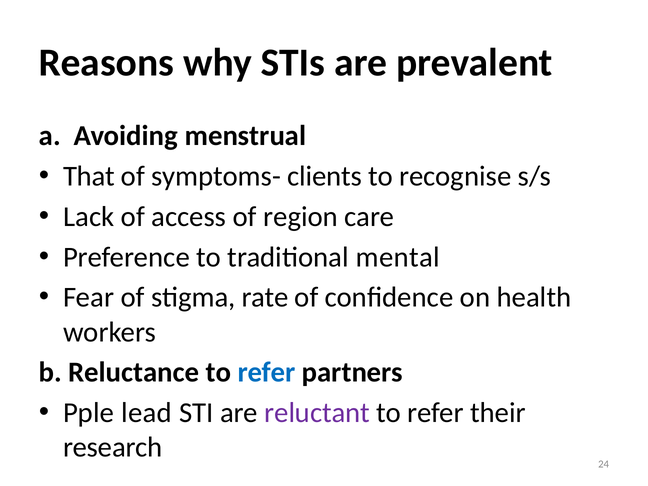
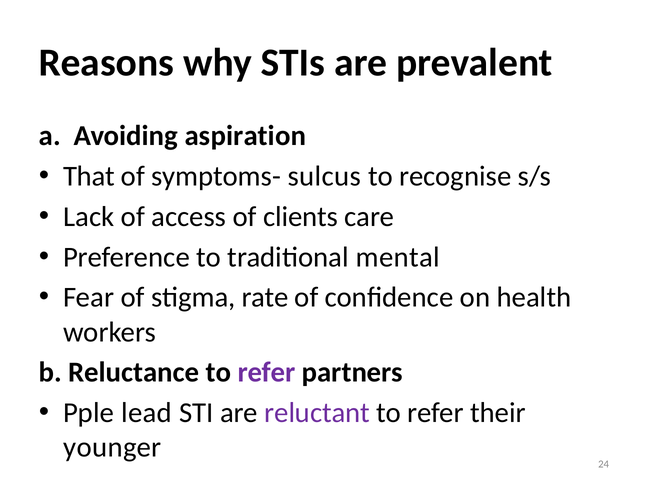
menstrual: menstrual -> aspiration (245, 136)
clients: clients -> sulcus (324, 176)
region: region -> clients (301, 217)
refer colour: blue -> purple (266, 372)
research: research -> younger (112, 447)
